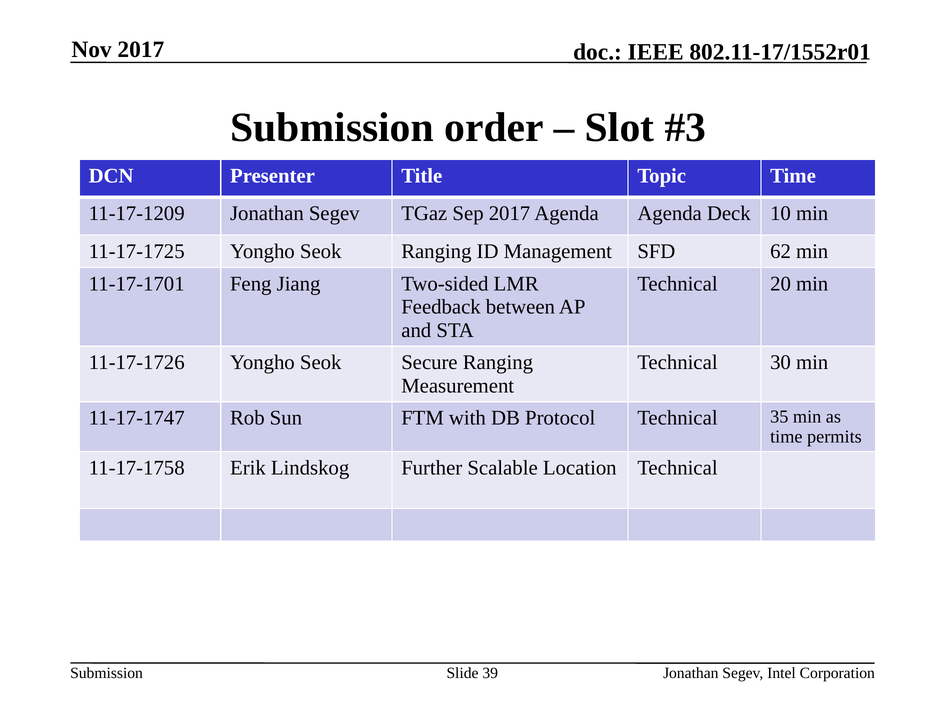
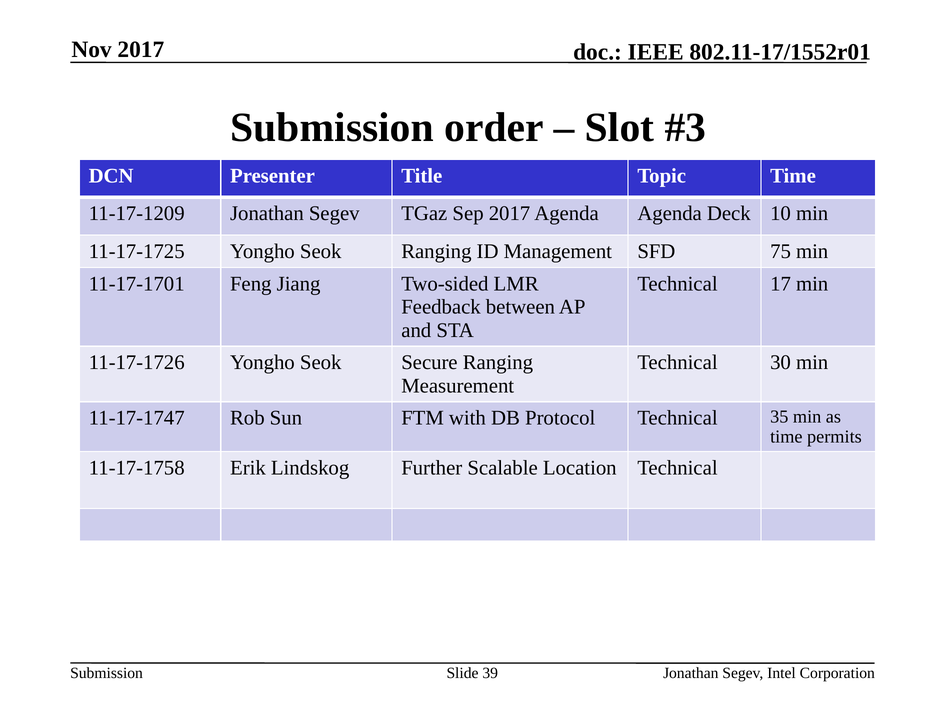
62: 62 -> 75 (781, 252)
20: 20 -> 17 (781, 284)
